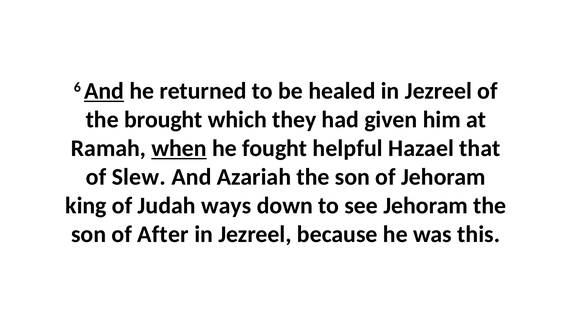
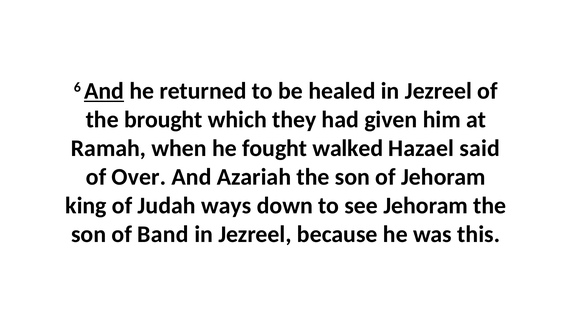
when underline: present -> none (179, 148)
helpful: helpful -> walked (348, 148)
that: that -> said (480, 148)
Slew: Slew -> Over (139, 177)
After: After -> Band (163, 234)
